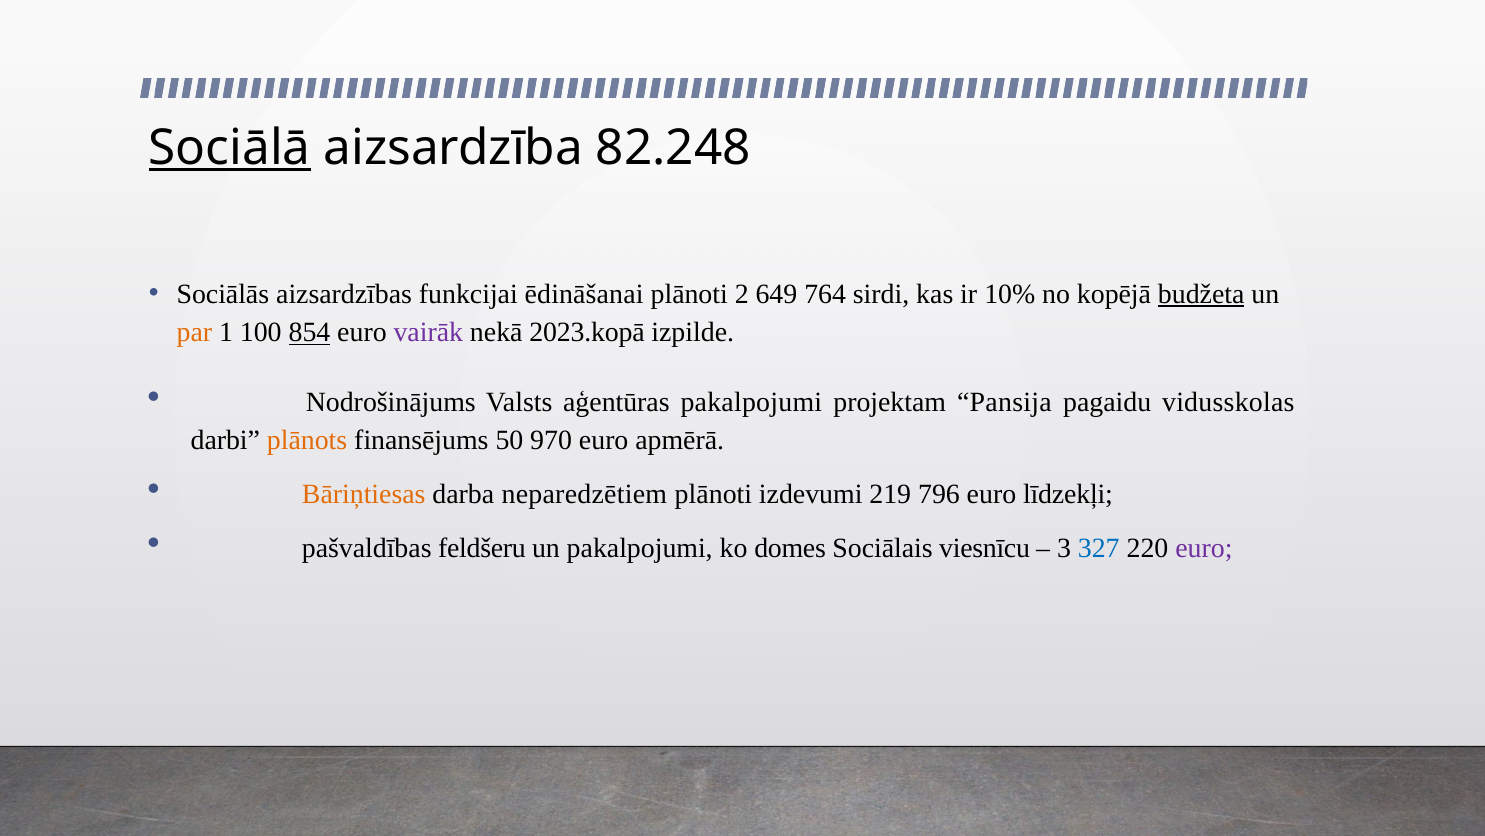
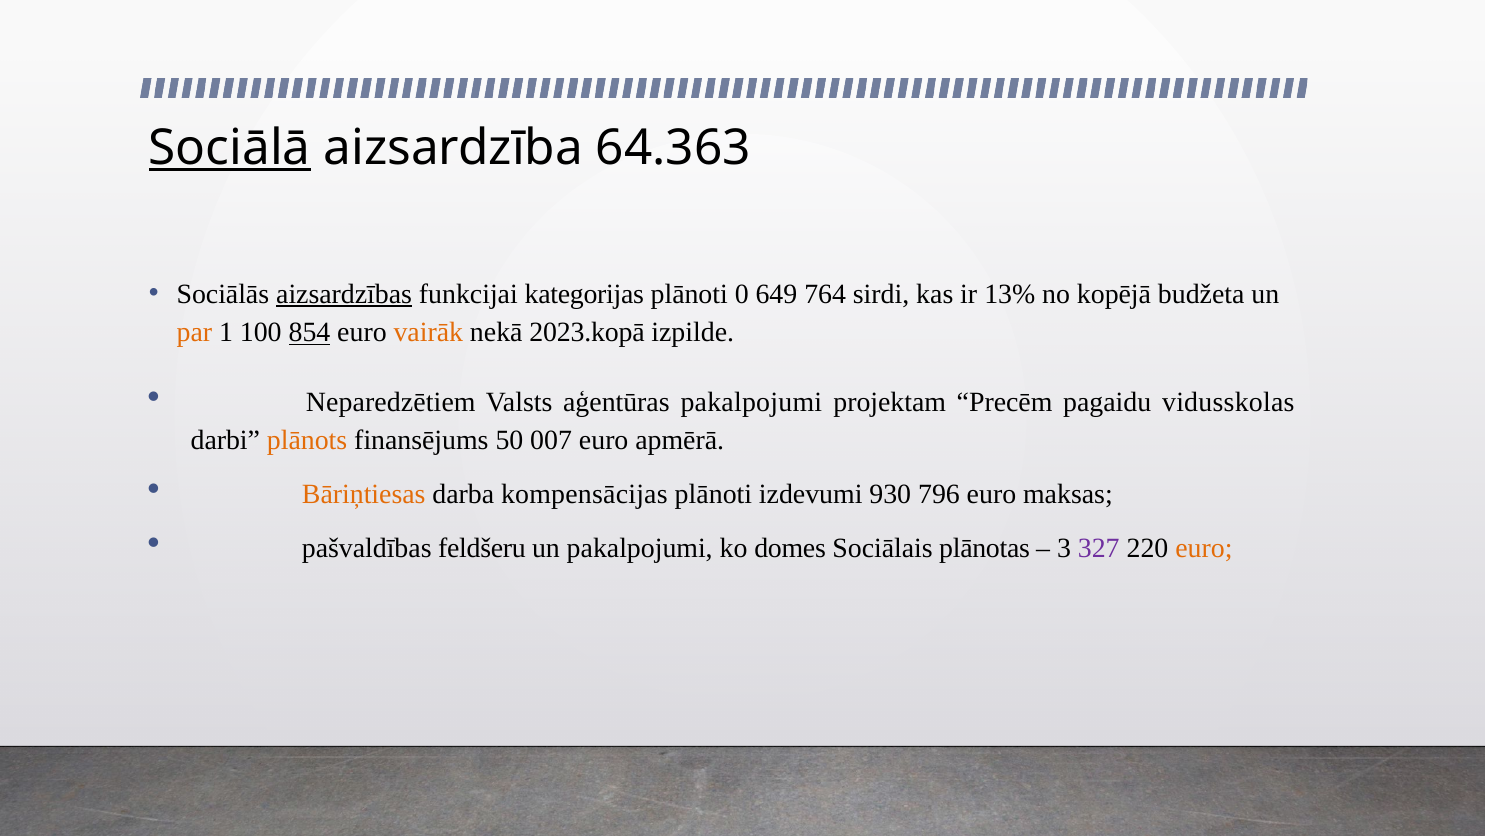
82.248: 82.248 -> 64.363 (673, 148)
aizsardzības underline: none -> present (344, 294)
ēdināšanai: ēdināšanai -> kategorijas (584, 294)
2: 2 -> 0 (742, 294)
10%: 10% -> 13% (1010, 294)
budžeta underline: present -> none (1201, 294)
vairāk colour: purple -> orange (428, 332)
Nodrošinājums: Nodrošinājums -> Neparedzētiem (391, 402)
Pansija: Pansija -> Precēm (1005, 402)
970: 970 -> 007 (551, 440)
neparedzētiem: neparedzētiem -> kompensācijas (584, 494)
219: 219 -> 930 (890, 494)
līdzekļi: līdzekļi -> maksas (1068, 494)
viesnīcu: viesnīcu -> plānotas (985, 548)
327 colour: blue -> purple (1099, 548)
euro colour: purple -> orange (1204, 548)
